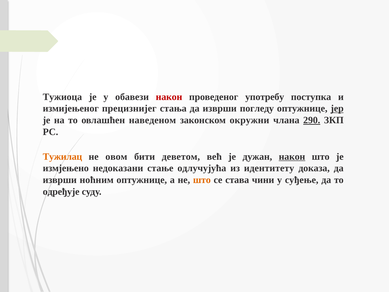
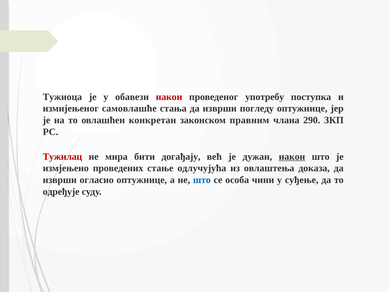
прецизнијег: прецизнијег -> самовлашће (129, 108)
јер underline: present -> none (337, 108)
наведеном: наведеном -> конкретан (152, 120)
окружни: окружни -> правним (249, 120)
290 underline: present -> none (312, 120)
Тужилац colour: orange -> red (62, 156)
овом: овом -> мира (116, 156)
деветом: деветом -> догађају (181, 156)
недоказани: недоказани -> проведених (118, 168)
идентитету: идентитету -> овлаштења (269, 168)
ноћним: ноћним -> огласио (97, 180)
што colour: orange -> blue (202, 180)
става: става -> особа (237, 180)
